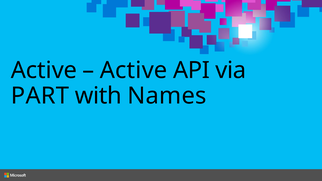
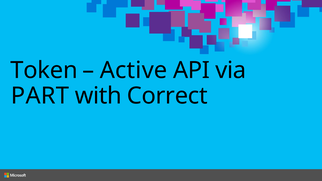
Active: Active -> Token (44, 70)
Names: Names -> Correct (167, 96)
